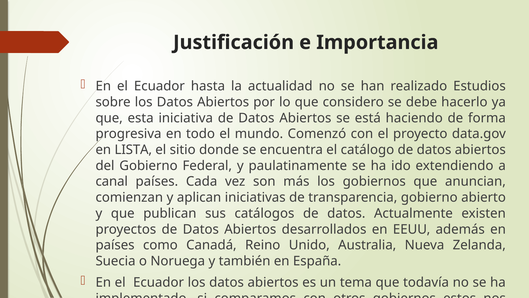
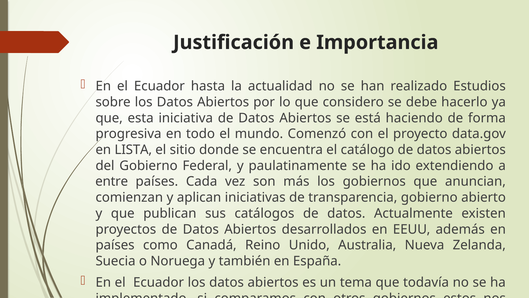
canal: canal -> entre (112, 181)
